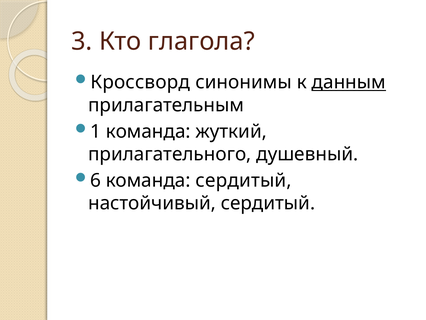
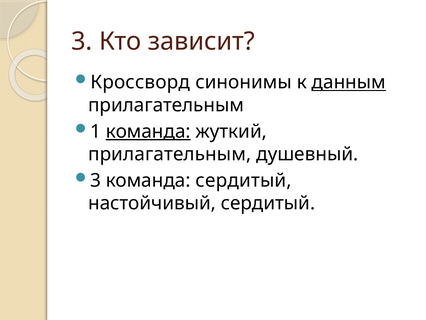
глагола: глагола -> зависит (201, 41)
команда underline: none -> present (148, 131)
прилагательного: прилагательного -> прилагательным (170, 154)
6: 6 -> 3 (95, 180)
